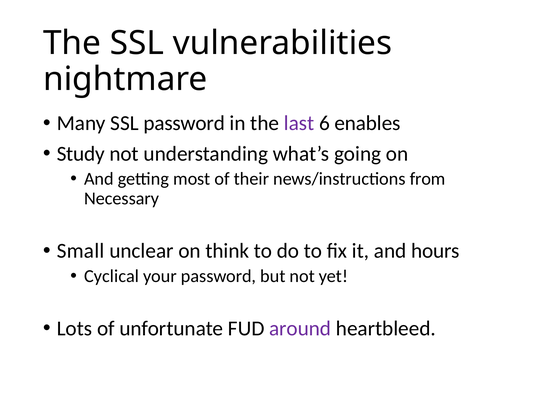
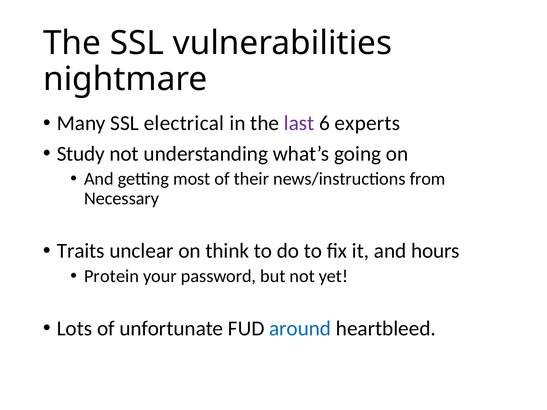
SSL password: password -> electrical (184, 123)
enables: enables -> experts (367, 123)
Small: Small -> Traits (81, 251)
Cyclical: Cyclical -> Protein (112, 276)
around colour: purple -> blue (300, 329)
